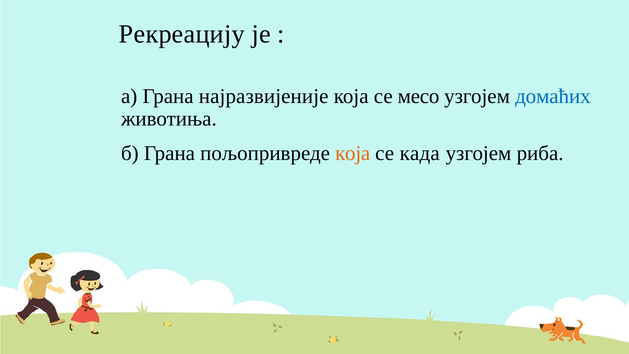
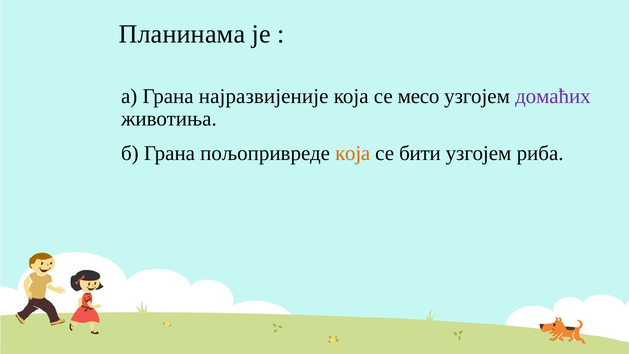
Рекреацију: Рекреацију -> Планинама (182, 34)
домаћих colour: blue -> purple (553, 96)
када: када -> бити (420, 153)
